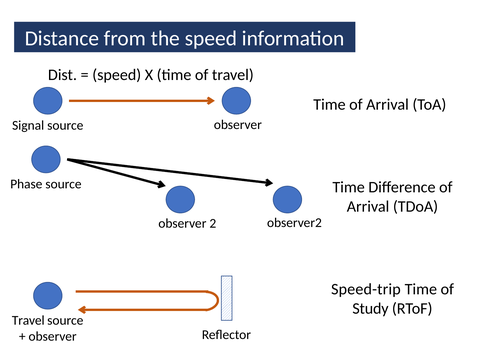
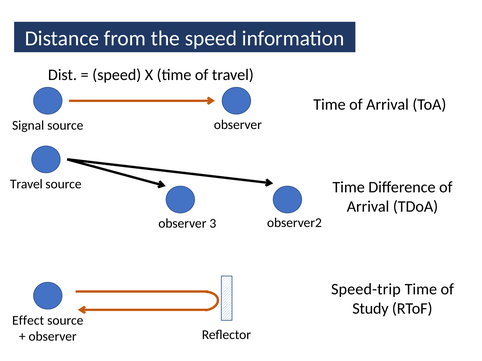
Phase: Phase -> Travel (26, 184)
2: 2 -> 3 (213, 224)
Travel: Travel -> Effect (28, 321)
